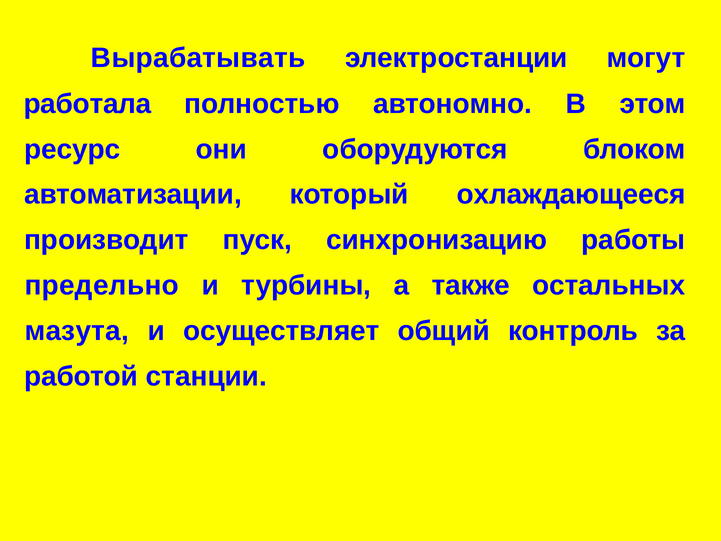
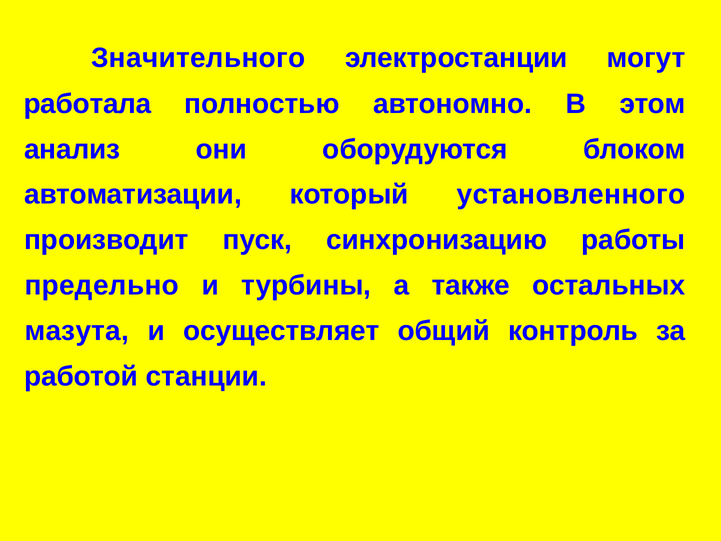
Вырабатывать: Вырабатывать -> Значительного (198, 58)
ресурс: ресурс -> анализ (72, 149)
охлаждающееся: охлаждающееся -> установленного (571, 195)
